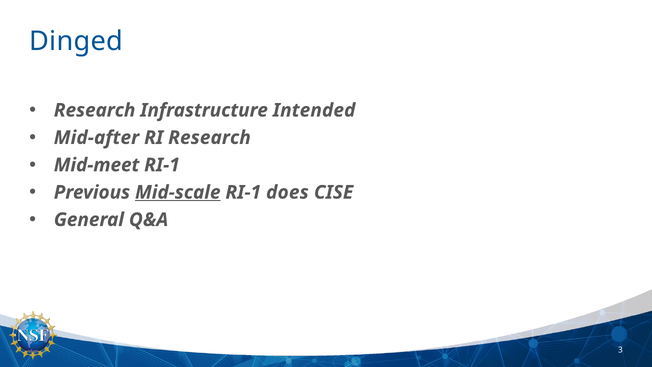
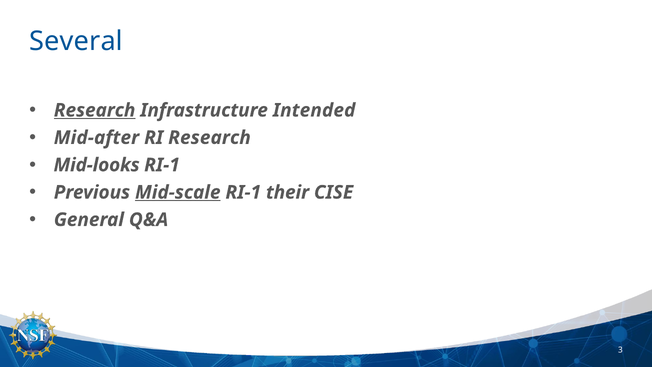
Dinged: Dinged -> Several (76, 41)
Research underline: none -> present (95, 110)
Mid-meet: Mid-meet -> Mid-looks (97, 165)
does: does -> their (288, 192)
